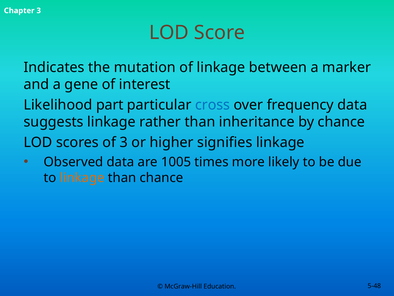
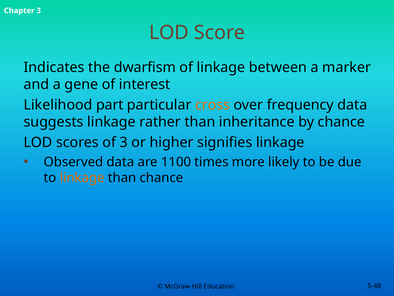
mutation: mutation -> dwarfism (145, 67)
cross colour: blue -> orange (213, 105)
1005: 1005 -> 1100 (176, 162)
